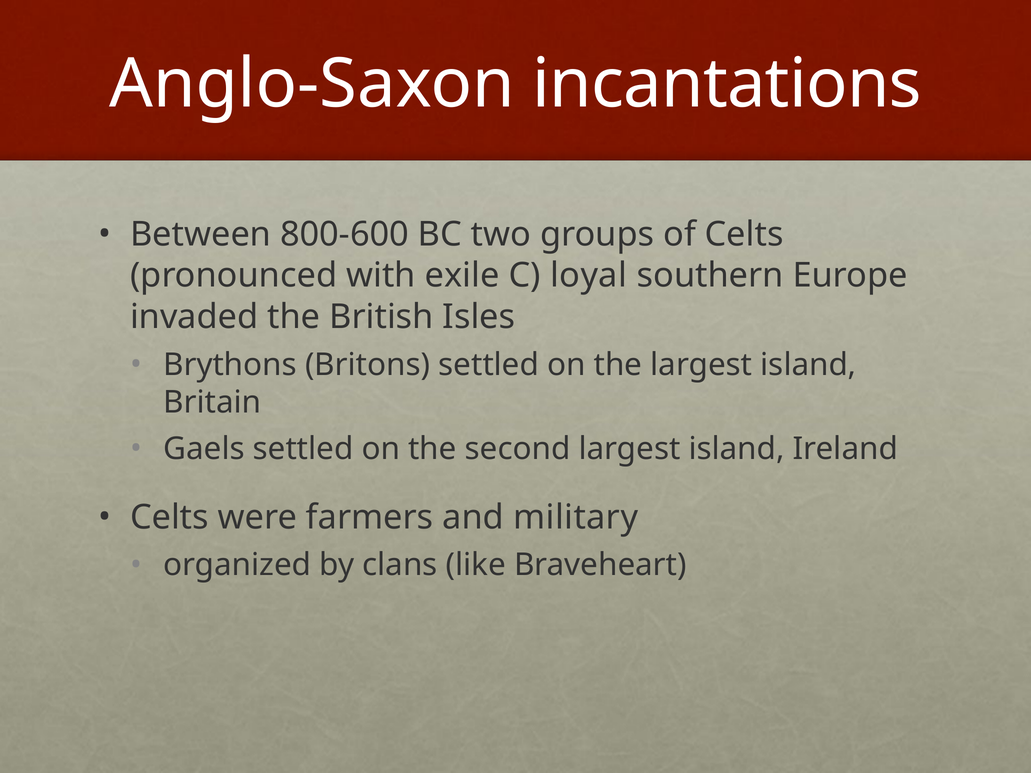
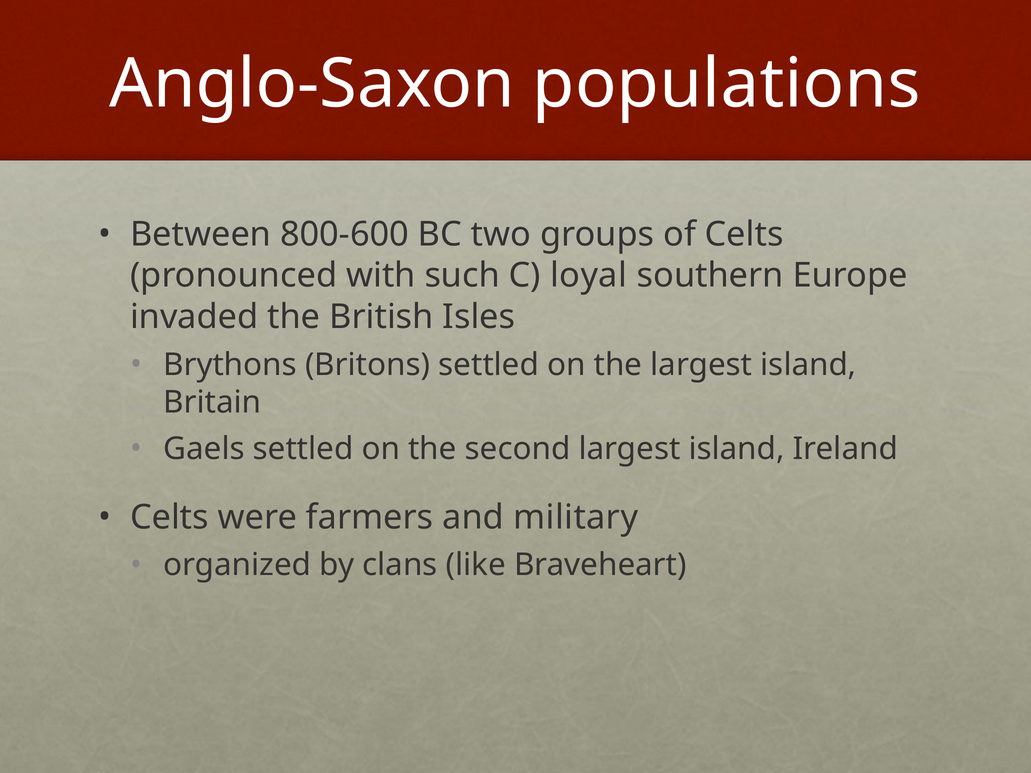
incantations: incantations -> populations (726, 84)
exile: exile -> such (462, 276)
